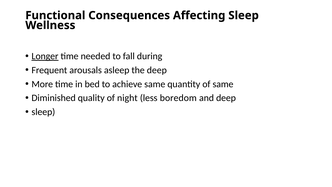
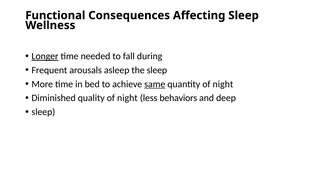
the deep: deep -> sleep (157, 70)
same underline: none -> present (155, 84)
quantity of same: same -> night (223, 84)
boredom: boredom -> behaviors (178, 98)
